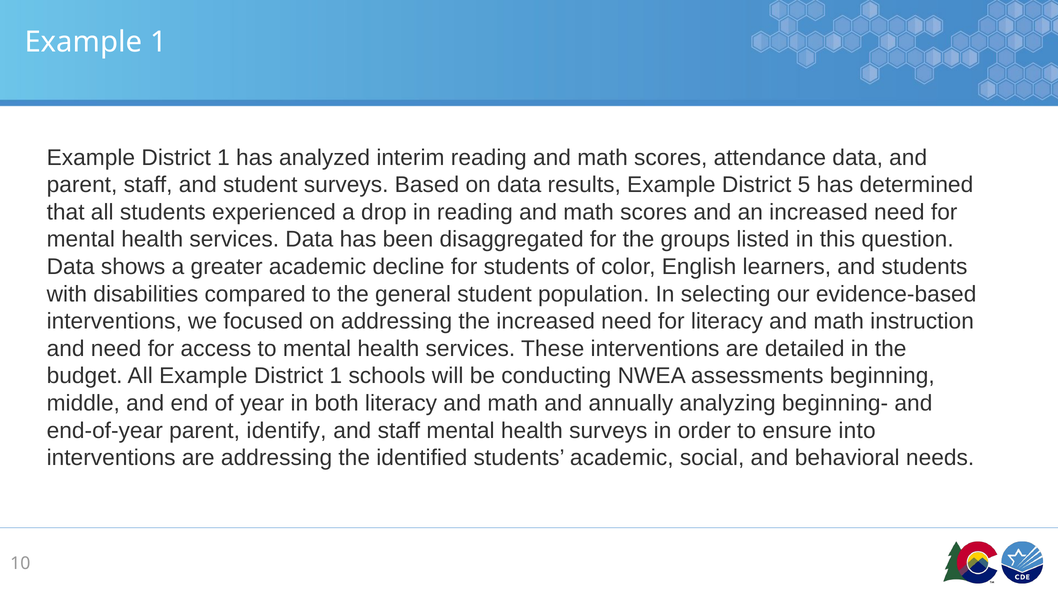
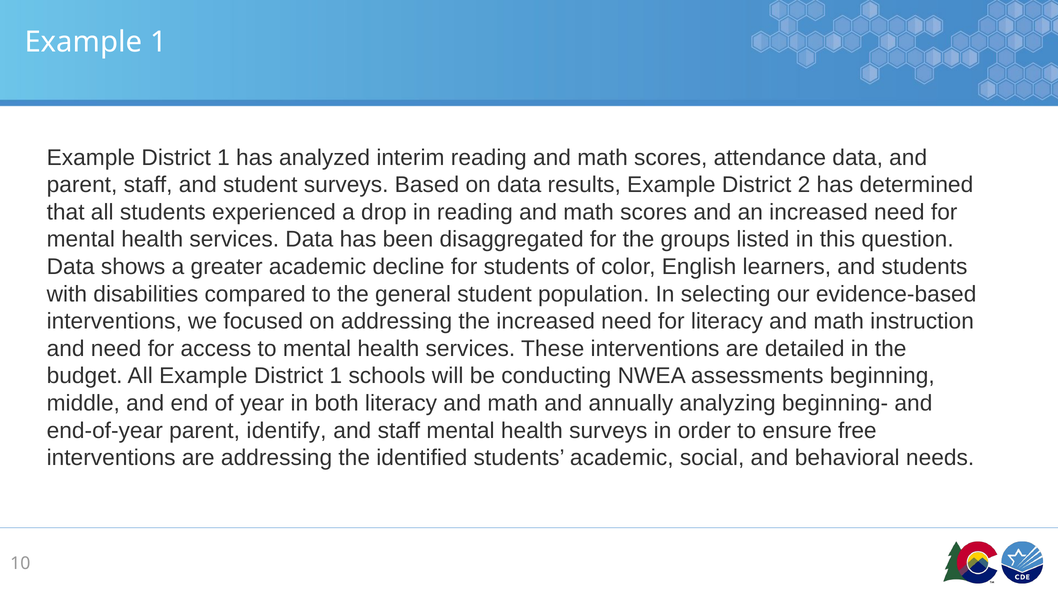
5: 5 -> 2 (804, 185)
into: into -> free (857, 431)
